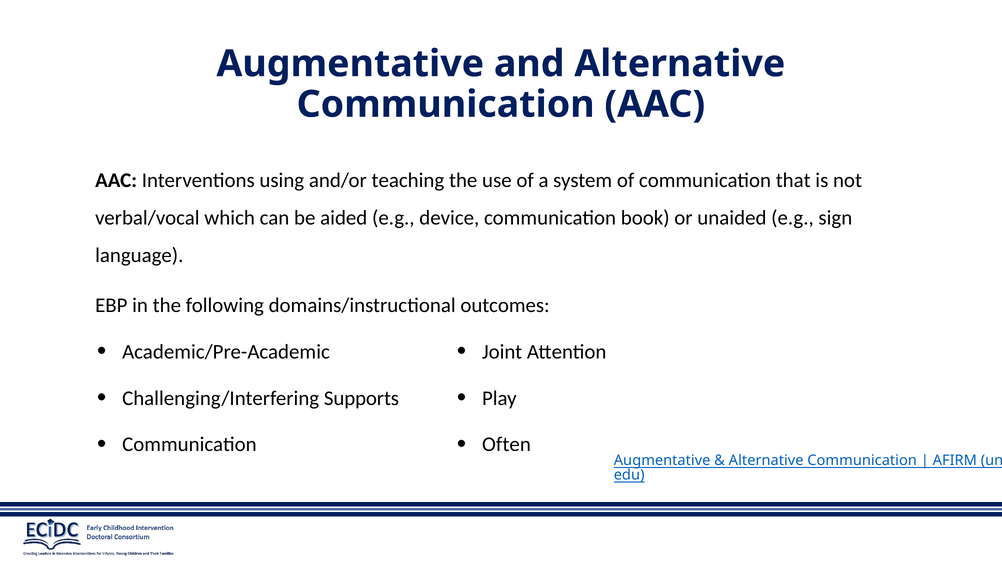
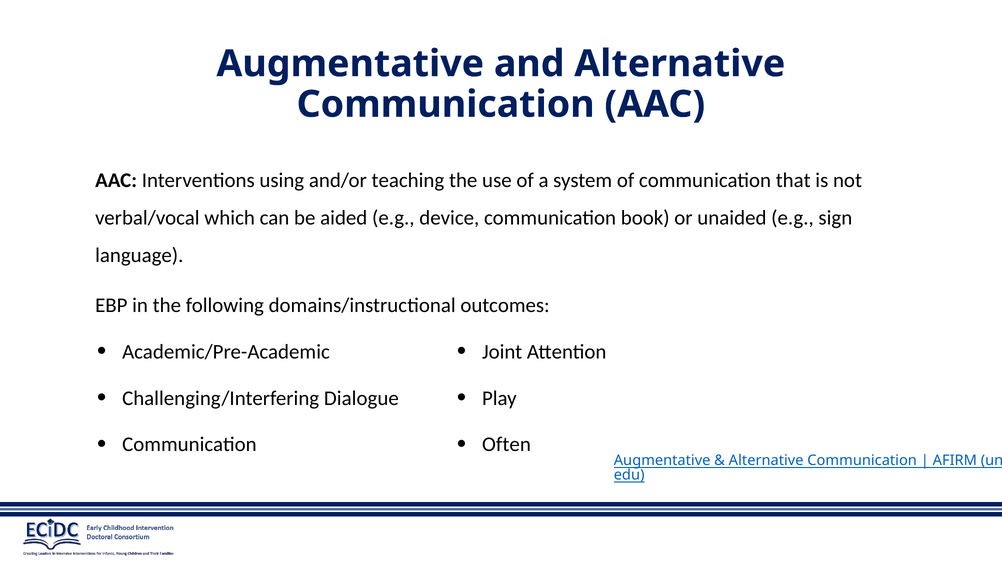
Supports: Supports -> Dialogue (361, 399)
